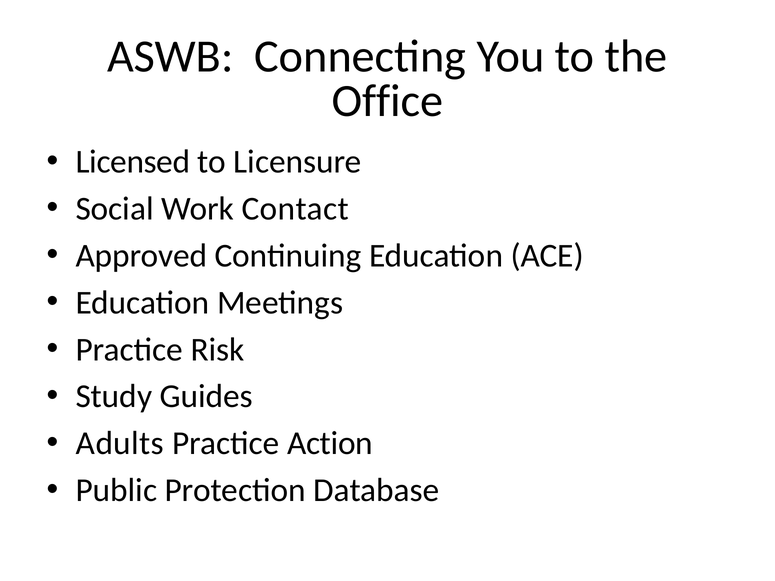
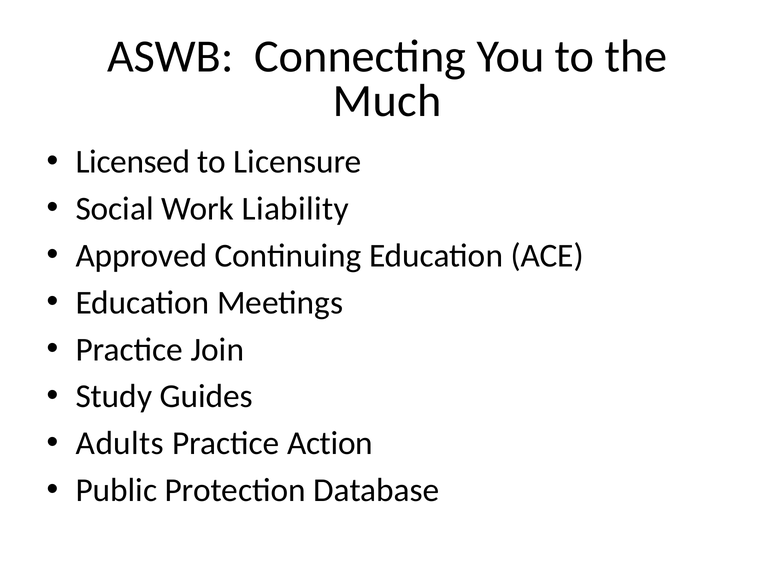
Office: Office -> Much (387, 101)
Contact: Contact -> Liability (295, 209)
Risk: Risk -> Join (217, 350)
